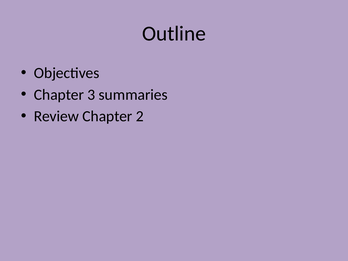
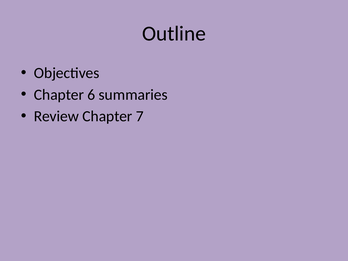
3: 3 -> 6 (91, 95)
2: 2 -> 7 (140, 116)
